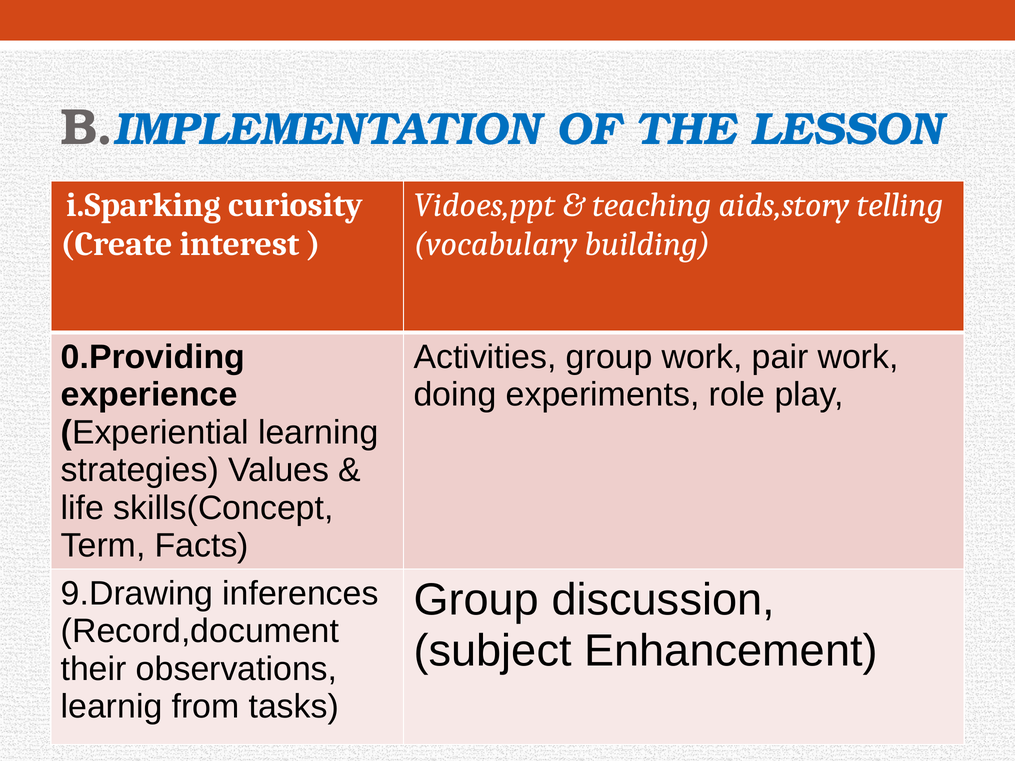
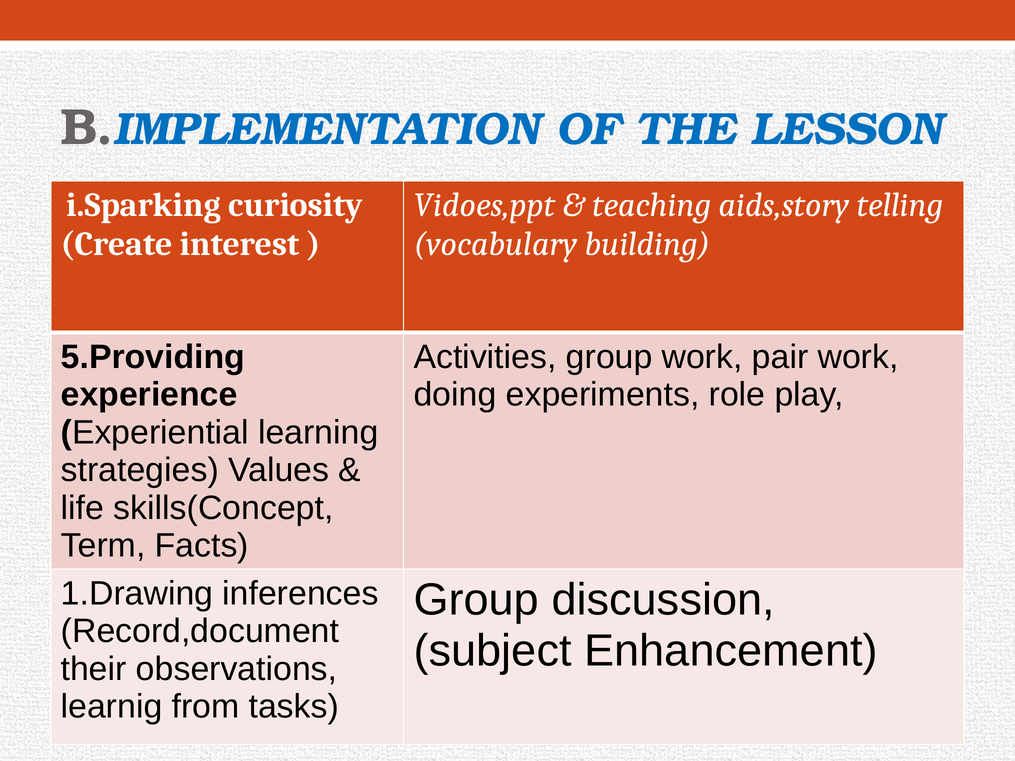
0.Providing: 0.Providing -> 5.Providing (153, 357)
9.Drawing: 9.Drawing -> 1.Drawing (137, 594)
